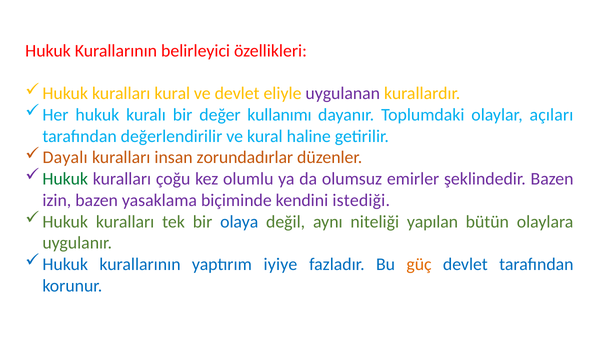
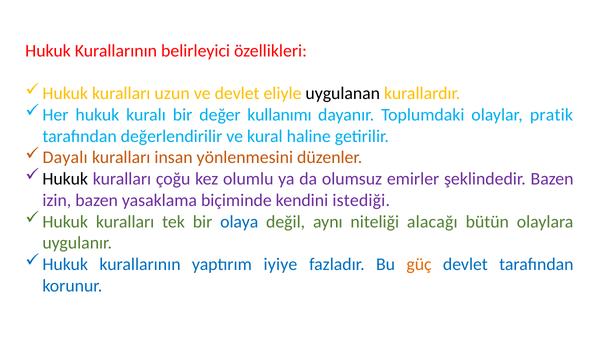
kuralları kural: kural -> uzun (172, 94)
uygulanan colour: purple -> black (343, 94)
açıları: açıları -> pratik (551, 115)
zorundadırlar: zorundadırlar -> yönlenmesini (245, 158)
Hukuk colour: green -> black (65, 179)
yapılan: yapılan -> alacağı (432, 222)
